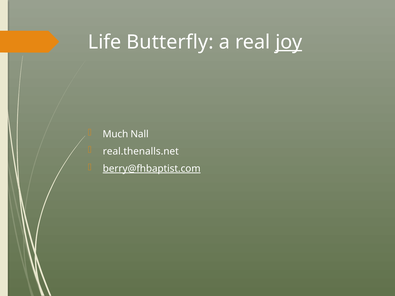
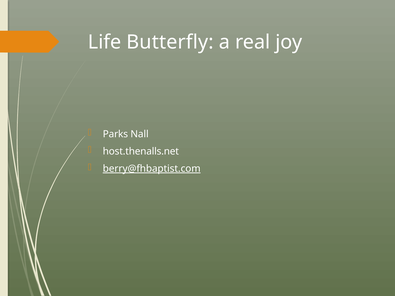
joy underline: present -> none (289, 42)
Much: Much -> Parks (115, 134)
real.thenalls.net: real.thenalls.net -> host.thenalls.net (141, 151)
